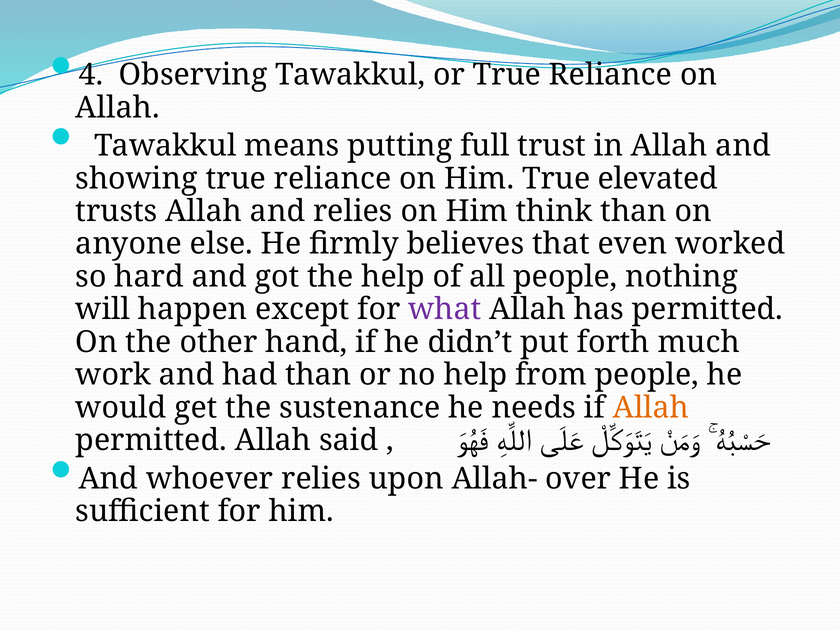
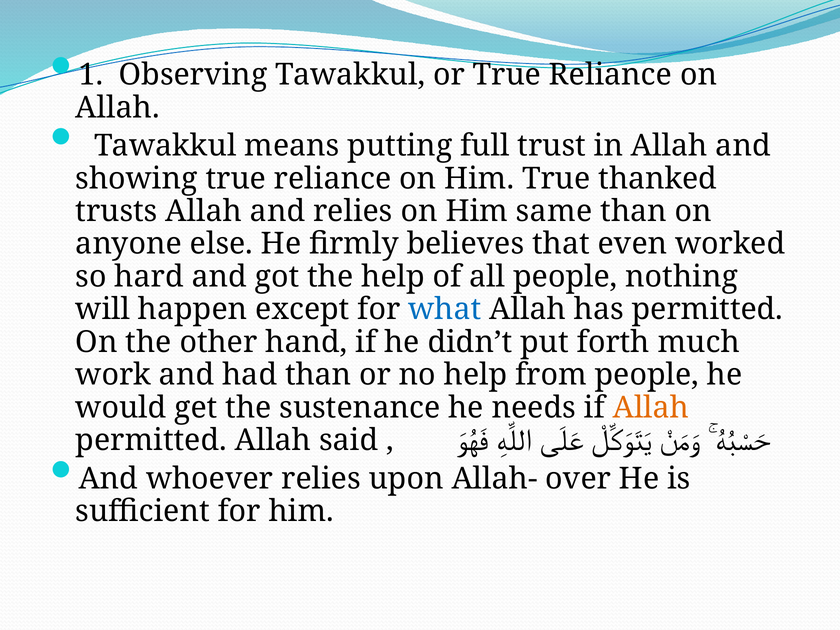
4: 4 -> 1 (91, 75)
elevated: elevated -> thanked (658, 178)
think: think -> same (554, 211)
what colour: purple -> blue (445, 309)
